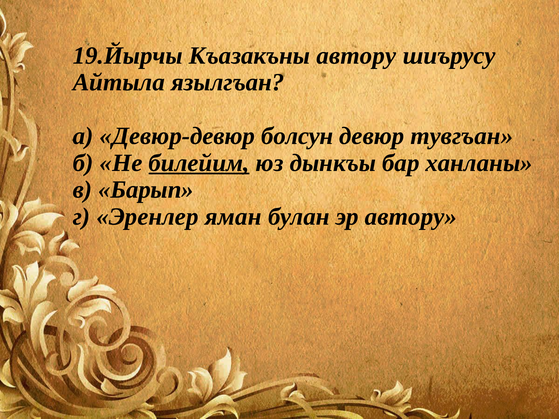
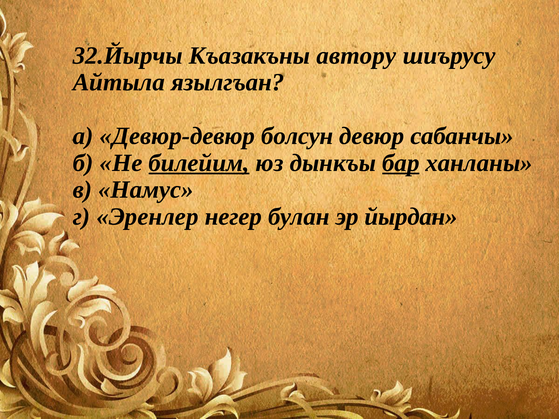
19.Йырчы: 19.Йырчы -> 32.Йырчы (128, 56)
тувгъан: тувгъан -> сабанчы (462, 136)
бар underline: none -> present (401, 163)
Барып: Барып -> Намус (146, 190)
яман: яман -> негер (233, 217)
эр автору: автору -> йырдан (411, 217)
